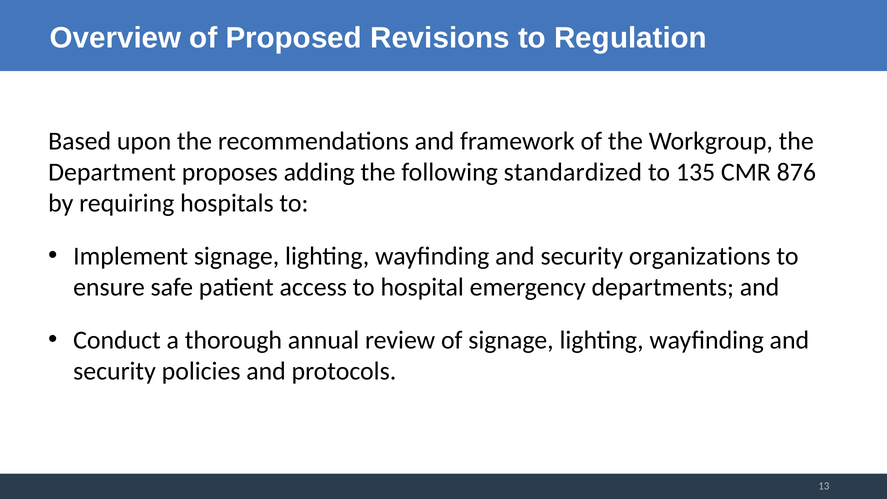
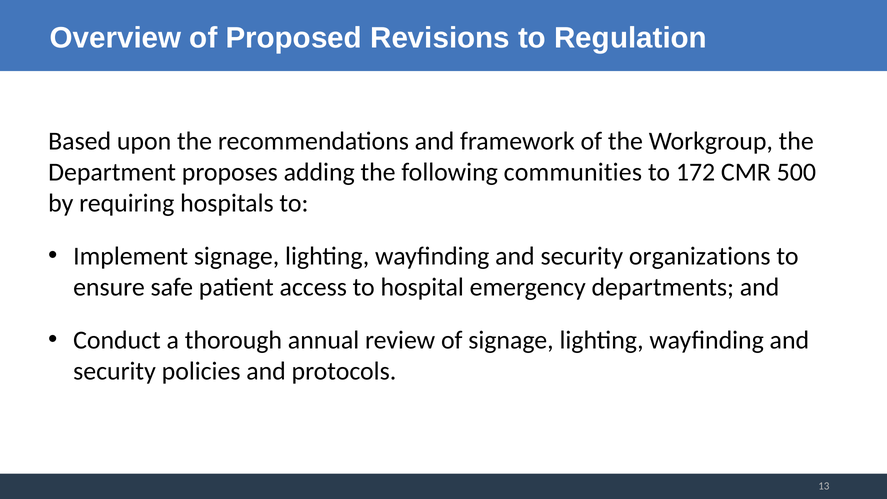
standardized: standardized -> communities (573, 172)
135: 135 -> 172 (696, 172)
876: 876 -> 500 (796, 172)
